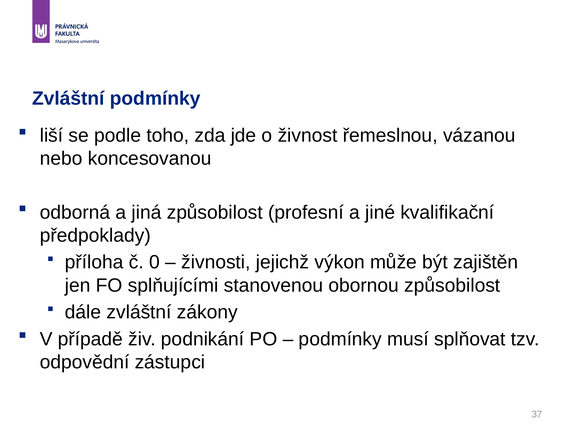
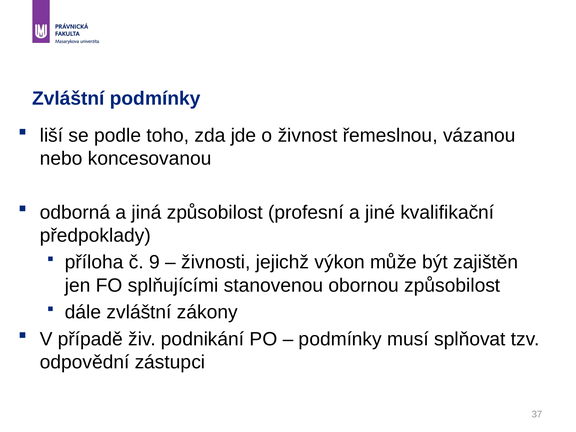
0: 0 -> 9 (155, 262)
